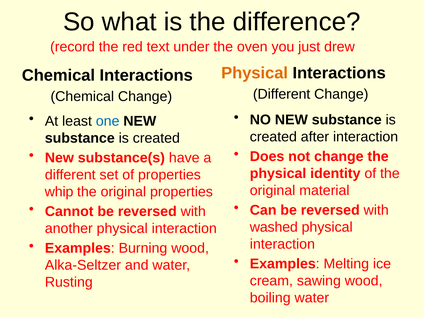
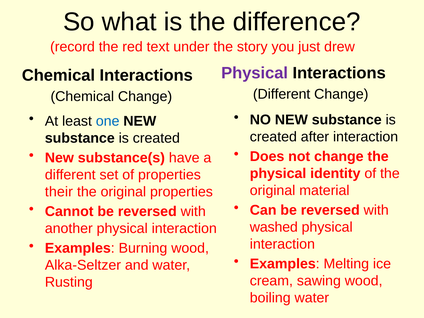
oven: oven -> story (252, 47)
Physical colour: orange -> purple (255, 73)
whip: whip -> their (59, 192)
